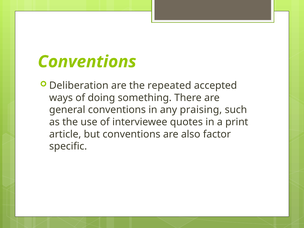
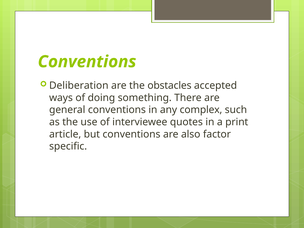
repeated: repeated -> obstacles (169, 86)
praising: praising -> complex (201, 110)
